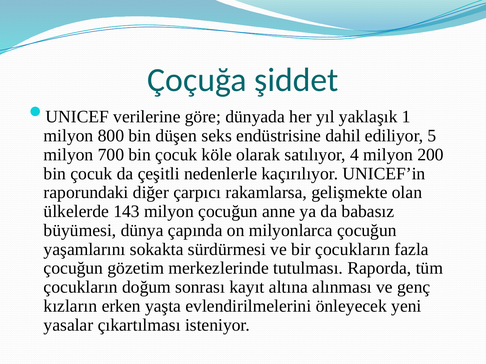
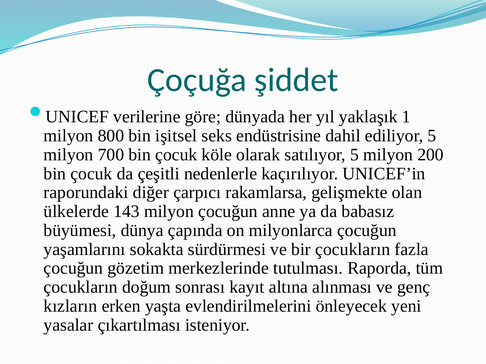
düşen: düşen -> işitsel (176, 136)
satılıyor 4: 4 -> 5 (355, 155)
